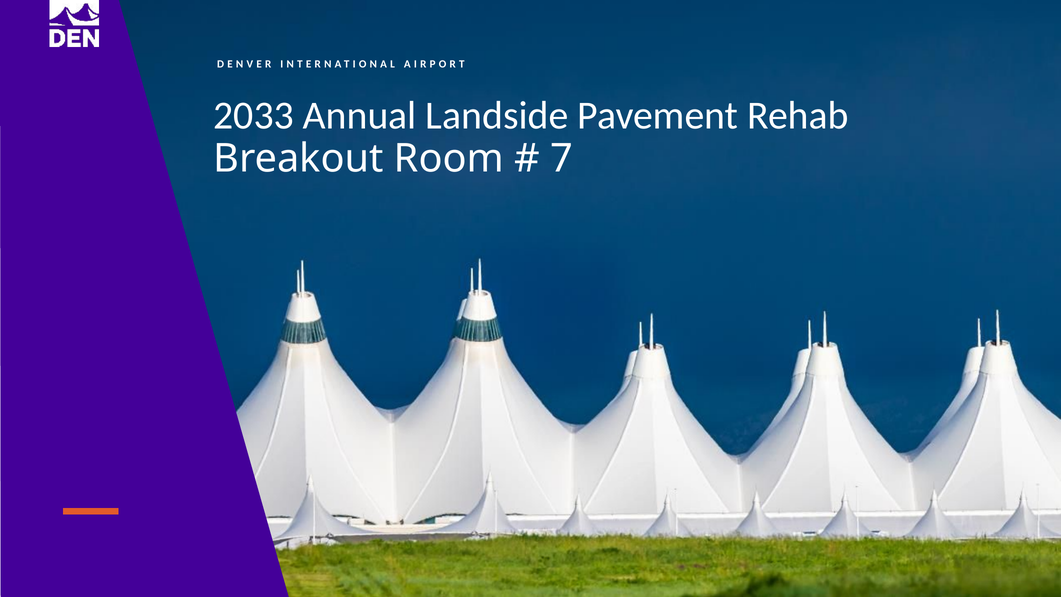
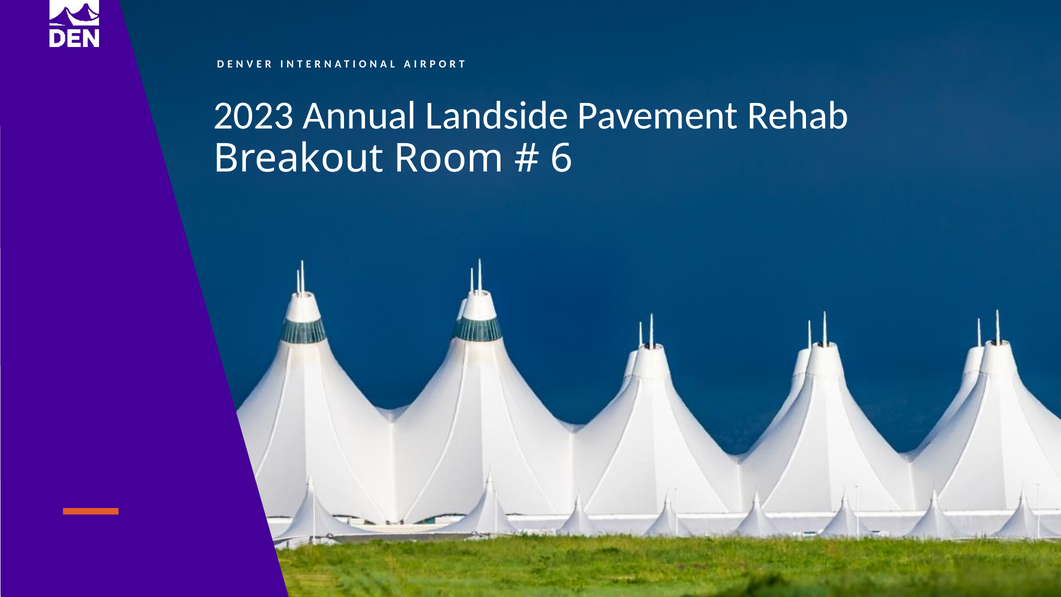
2033: 2033 -> 2023 (254, 116)
7: 7 -> 6 (562, 159)
